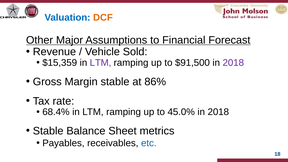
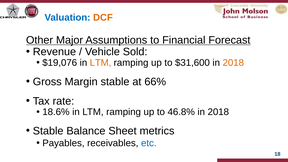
$15,359: $15,359 -> $19,076 (60, 63)
LTM colour: purple -> orange (101, 63)
$91,500: $91,500 -> $31,600 (192, 63)
2018 colour: purple -> orange (233, 63)
86%: 86% -> 66% (155, 82)
68.4%: 68.4% -> 18.6% (56, 112)
45.0%: 45.0% -> 46.8% (181, 112)
